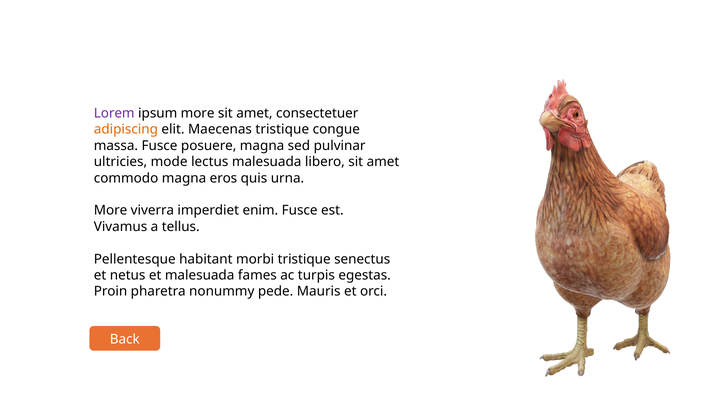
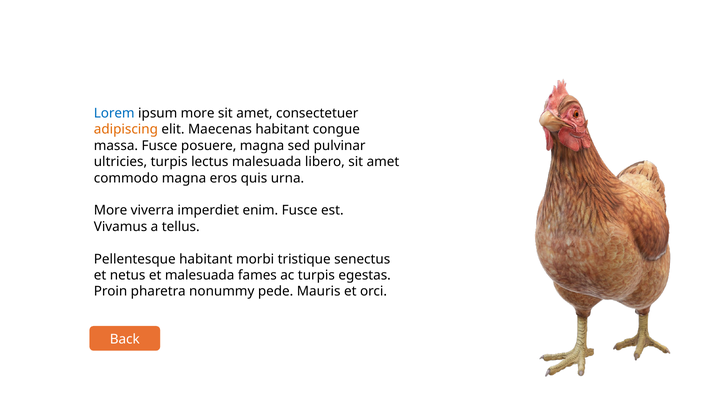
Lorem colour: purple -> blue (114, 113)
Maecenas tristique: tristique -> habitant (282, 130)
ultricies mode: mode -> turpis (169, 162)
